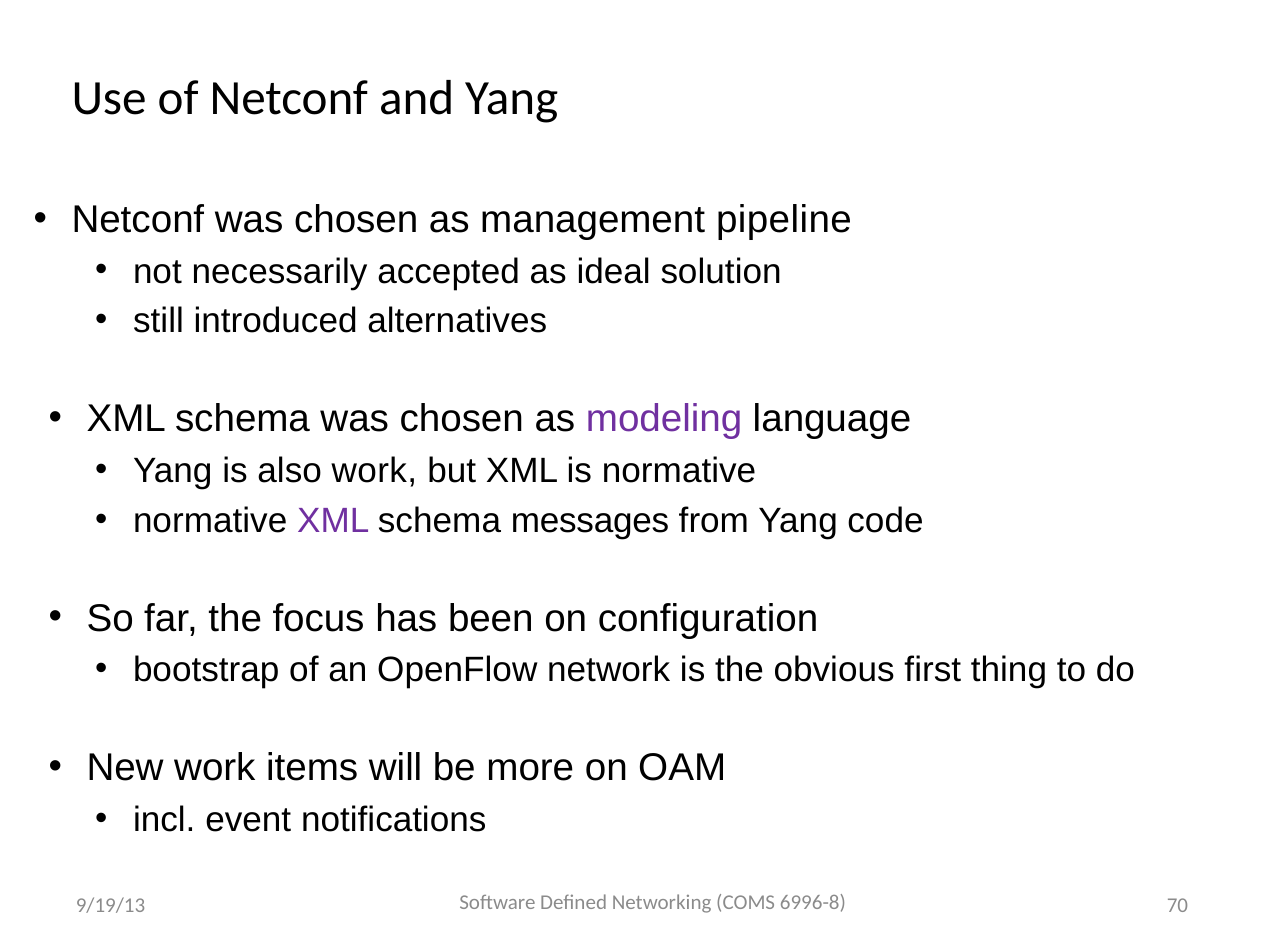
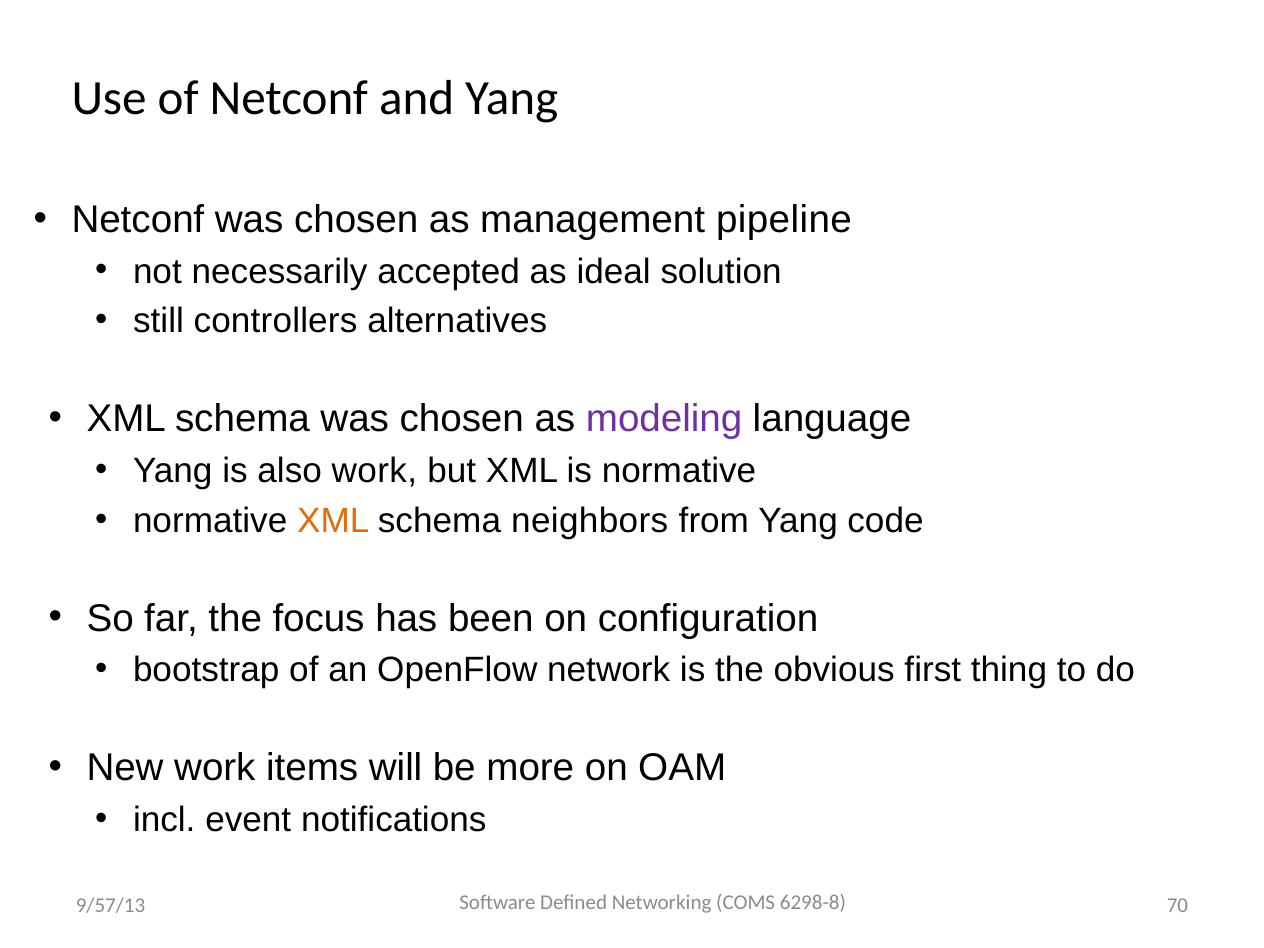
introduced: introduced -> controllers (275, 321)
XML colour: purple -> orange (333, 521)
messages: messages -> neighbors (590, 521)
6996-8: 6996-8 -> 6298-8 (813, 903)
9/19/13: 9/19/13 -> 9/57/13 (111, 905)
